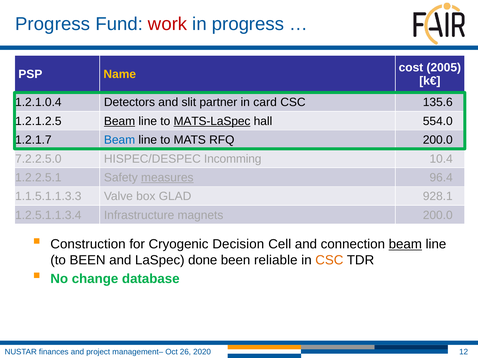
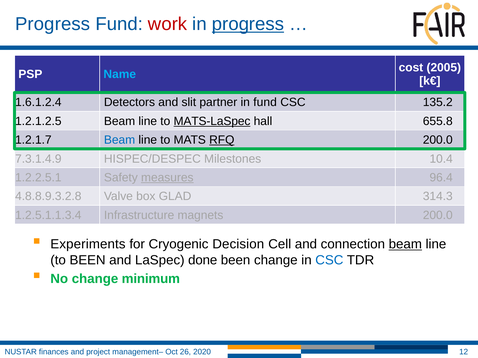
progress underline: none -> present (248, 24)
Name colour: yellow -> light blue (120, 74)
1.2.1.0.4: 1.2.1.0.4 -> 1.6.1.2.4 (38, 103)
in card: card -> fund (265, 103)
135.6: 135.6 -> 135.2 (438, 103)
Beam underline: present -> none (120, 121)
554.0: 554.0 -> 655.8 (438, 121)
RFQ underline: none -> present (222, 140)
7.2.2.5.0: 7.2.2.5.0 -> 7.3.1.4.9 (38, 159)
Incomming: Incomming -> Milestones (233, 159)
1.1.5.1.1.3.3: 1.1.5.1.1.3.3 -> 4.8.8.9.3.2.8 (48, 197)
928.1: 928.1 -> 314.3 (438, 197)
Construction: Construction -> Experiments (88, 245)
been reliable: reliable -> change (276, 261)
CSC colour: orange -> blue (329, 261)
database: database -> minimum (151, 279)
